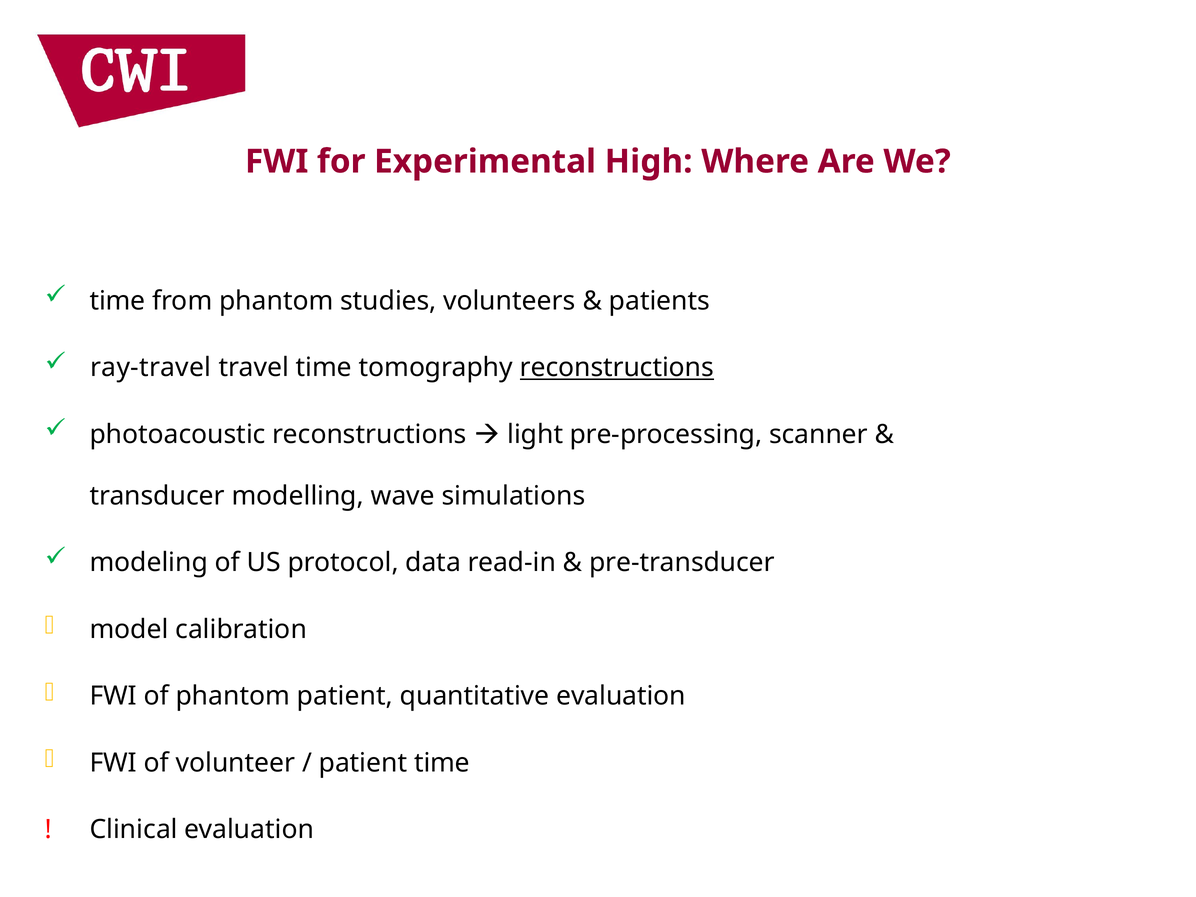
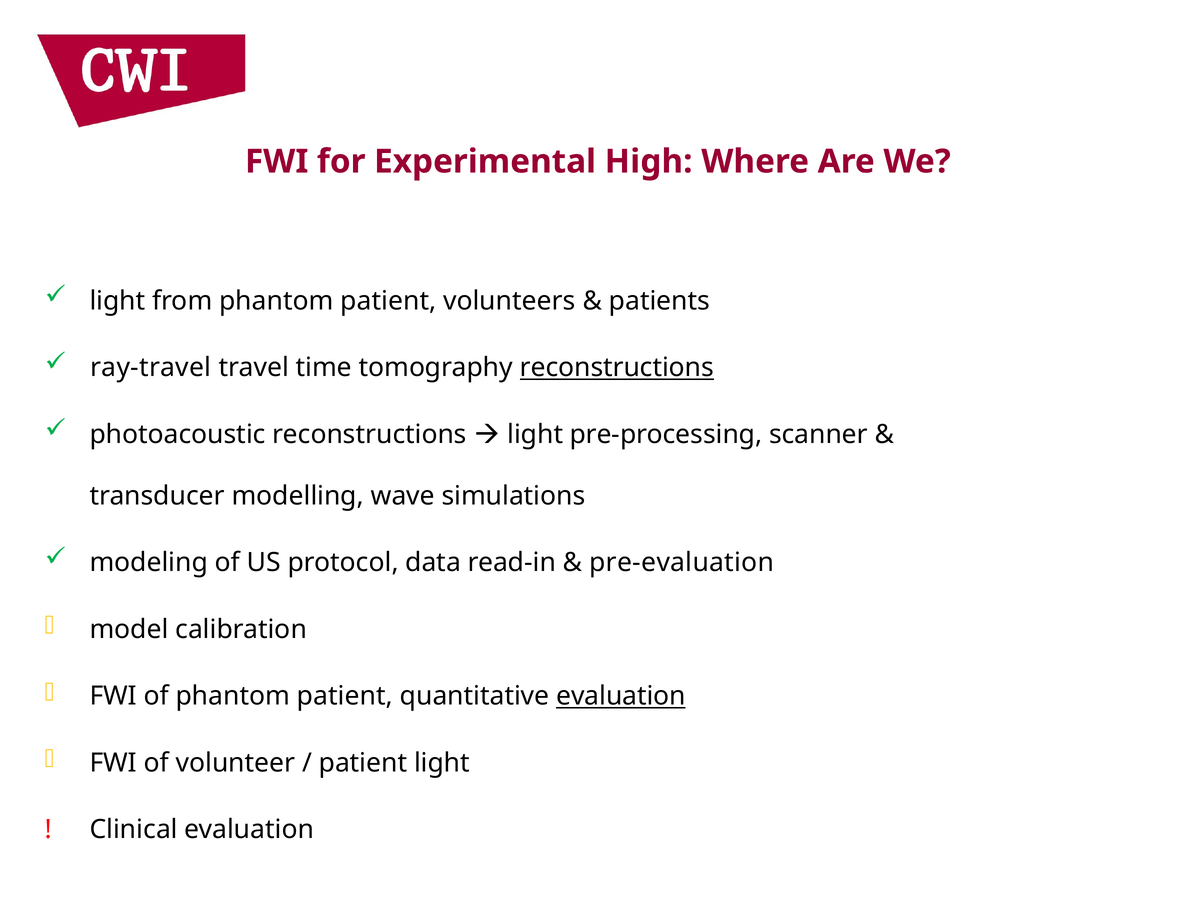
time: time -> light (118, 301)
from phantom studies: studies -> patient (388, 301)
pre-transducer: pre-transducer -> pre-evaluation (682, 563)
evaluation underline: none -> present (621, 696)
patient time: time -> light (442, 763)
